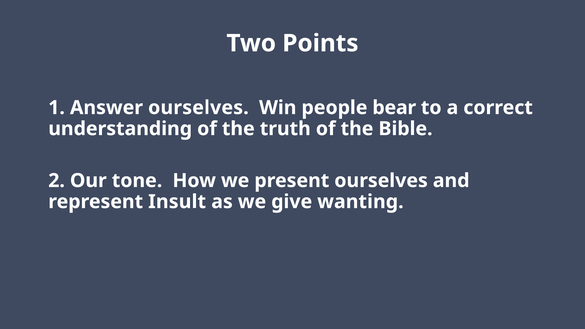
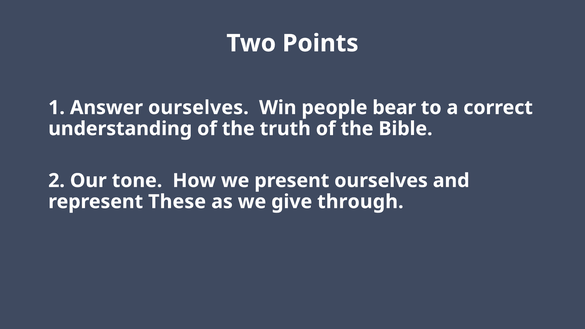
Insult: Insult -> These (177, 202)
wanting: wanting -> through (360, 202)
